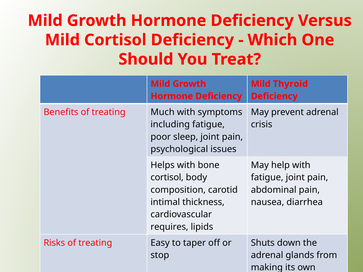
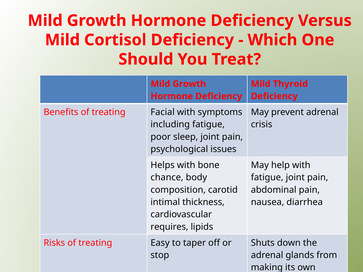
Much: Much -> Facial (163, 112)
cortisol: cortisol -> chance (167, 178)
